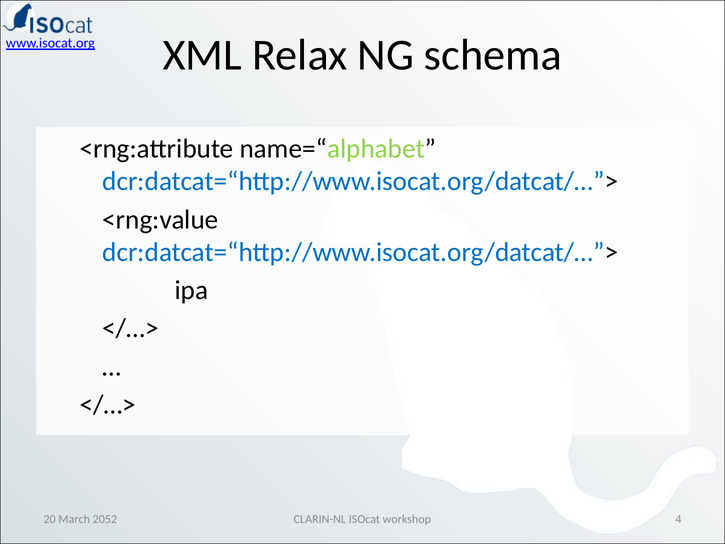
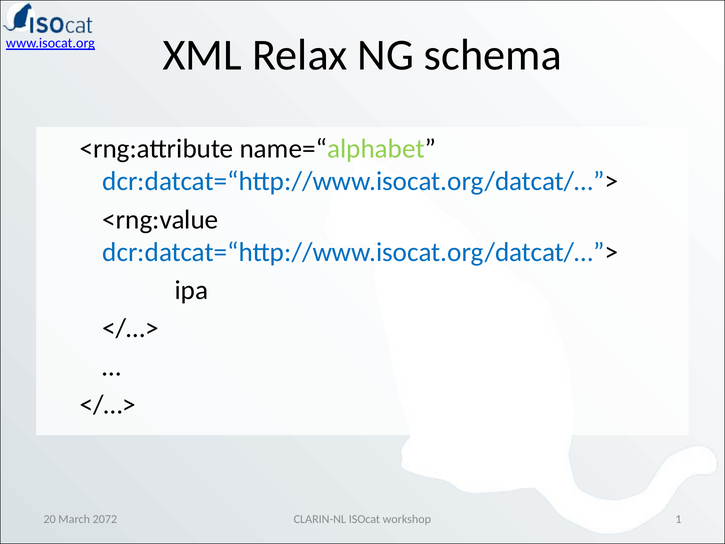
4: 4 -> 1 (679, 519)
2052: 2052 -> 2072 (105, 519)
